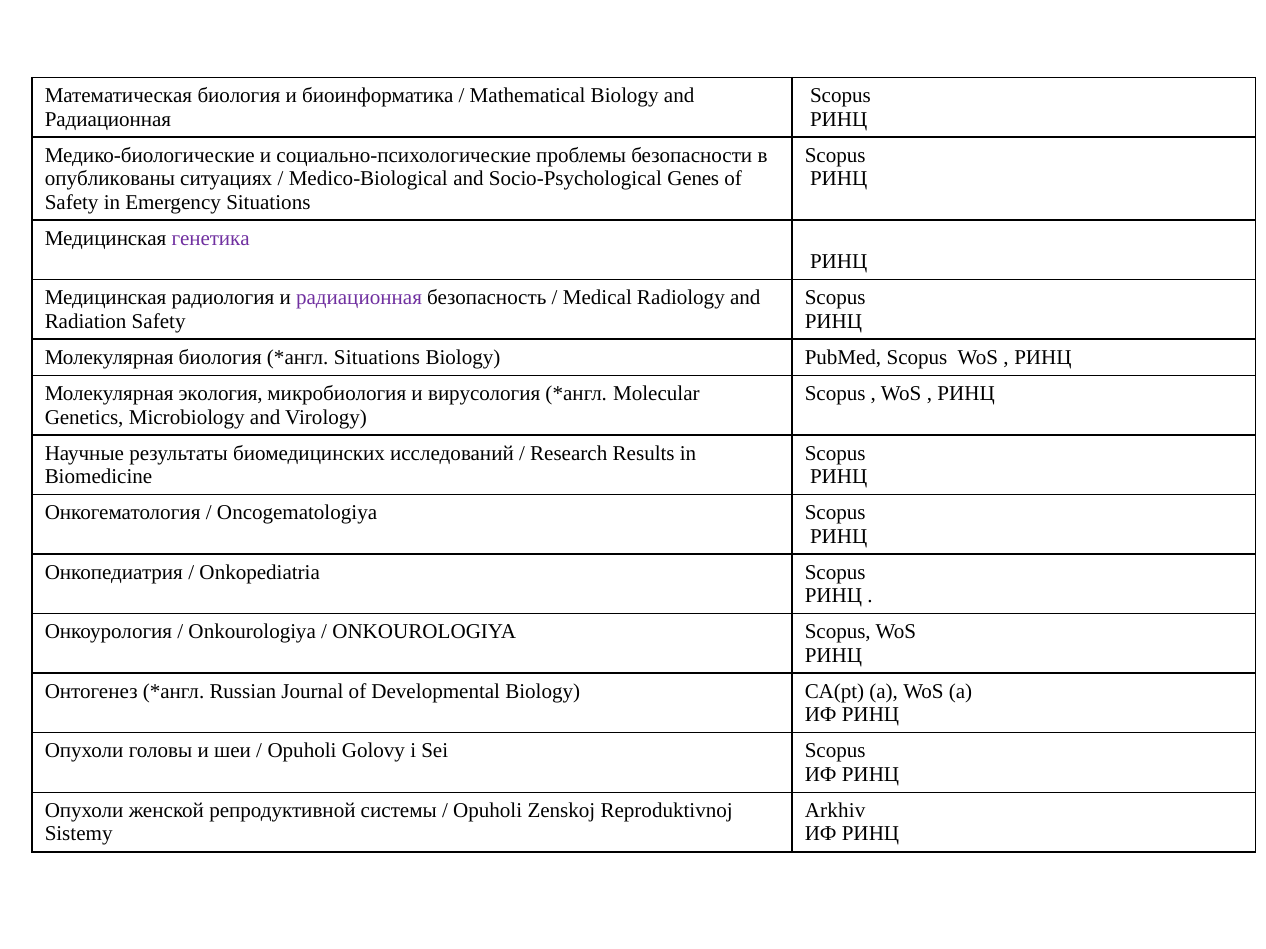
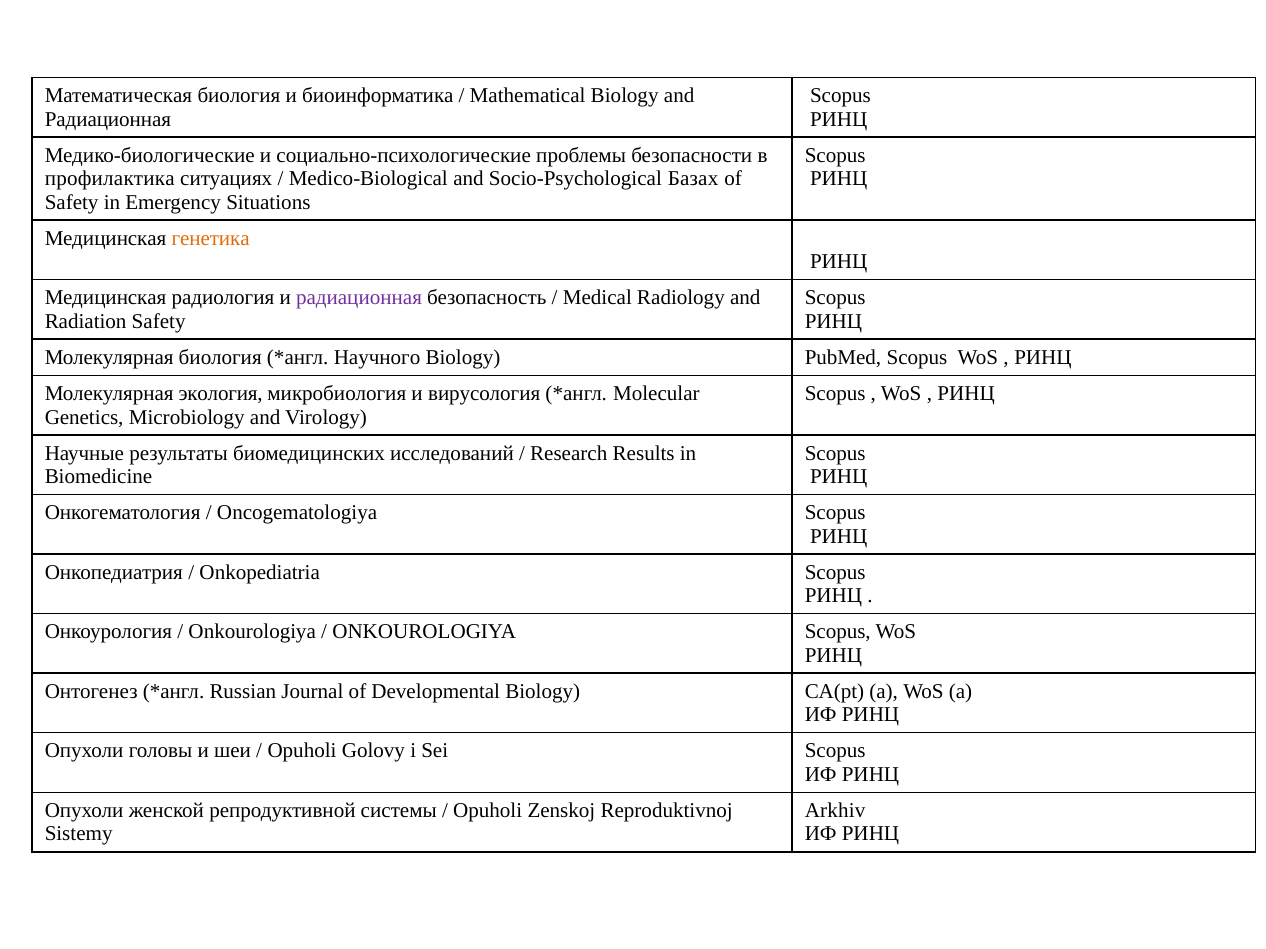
опубликованы: опубликованы -> профилактика (110, 179)
Genes: Genes -> Базах (693, 179)
генетика colour: purple -> orange (211, 238)
Situations: Situations -> Научного (377, 357)
